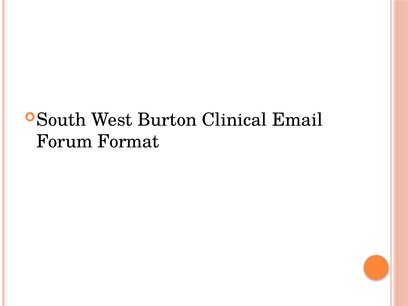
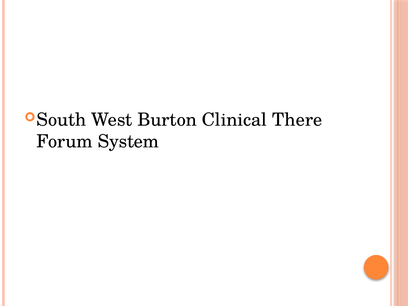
Email: Email -> There (297, 120)
Format: Format -> System (128, 142)
